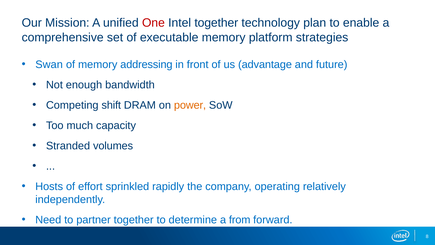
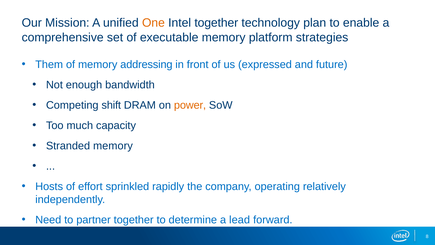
One colour: red -> orange (153, 23)
Swan: Swan -> Them (49, 65)
advantage: advantage -> expressed (265, 65)
Stranded volumes: volumes -> memory (113, 146)
from: from -> lead (240, 220)
